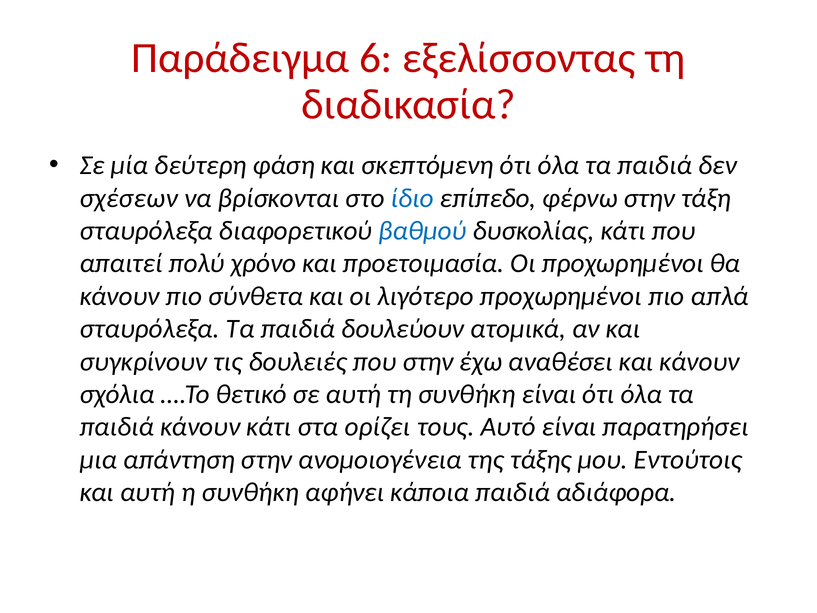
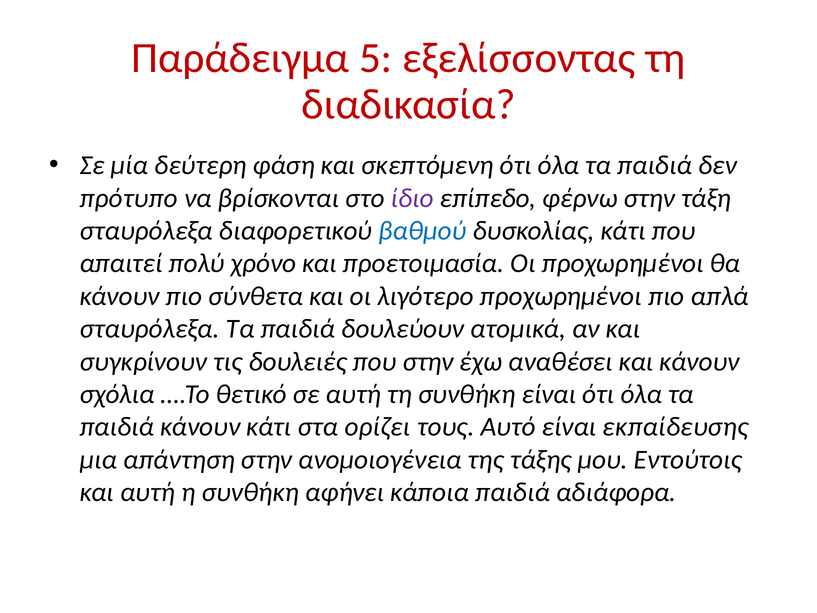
6: 6 -> 5 (376, 58)
σχέσεων: σχέσεων -> πρότυπο (129, 198)
ίδιο colour: blue -> purple (412, 198)
παρατηρήσει: παρατηρήσει -> εκπαίδευσης (675, 427)
